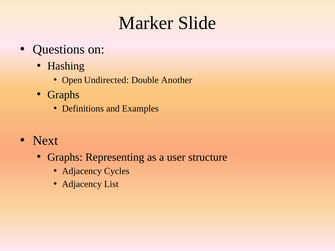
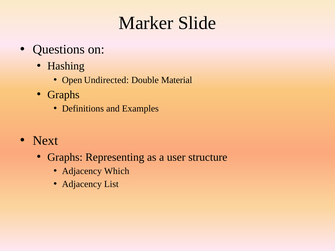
Another: Another -> Material (177, 80)
Cycles: Cycles -> Which (117, 171)
